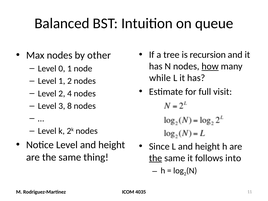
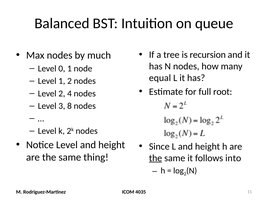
other: other -> much (99, 55)
how underline: present -> none (210, 66)
while: while -> equal (160, 78)
visit: visit -> root (223, 92)
